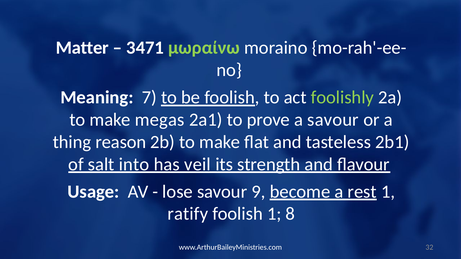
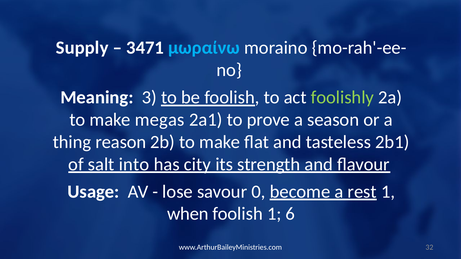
Matter: Matter -> Supply (82, 48)
μωραίνω colour: light green -> light blue (204, 48)
7: 7 -> 3 (149, 98)
a savour: savour -> season (333, 120)
veil: veil -> city (197, 164)
9: 9 -> 0 (258, 192)
ratify: ratify -> when (188, 214)
8: 8 -> 6 (290, 214)
